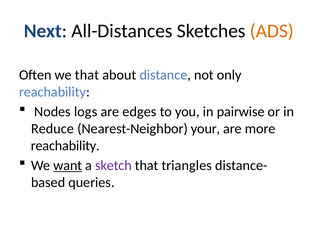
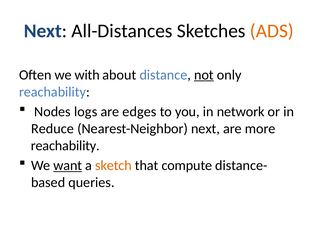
we that: that -> with (87, 75)
not underline: none -> present (204, 75)
pairwise: pairwise -> network (241, 111)
Nearest-Neighbor your: your -> next (205, 128)
sketch colour: purple -> orange (113, 165)
triangles: triangles -> compute (187, 165)
